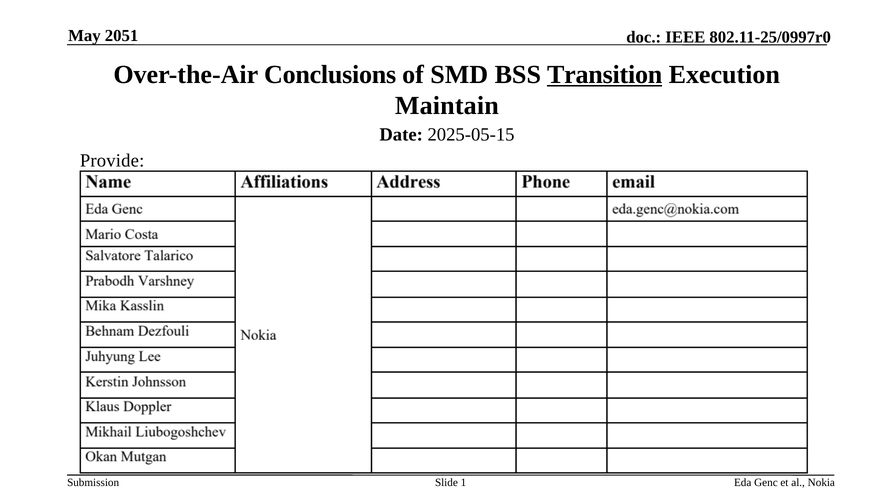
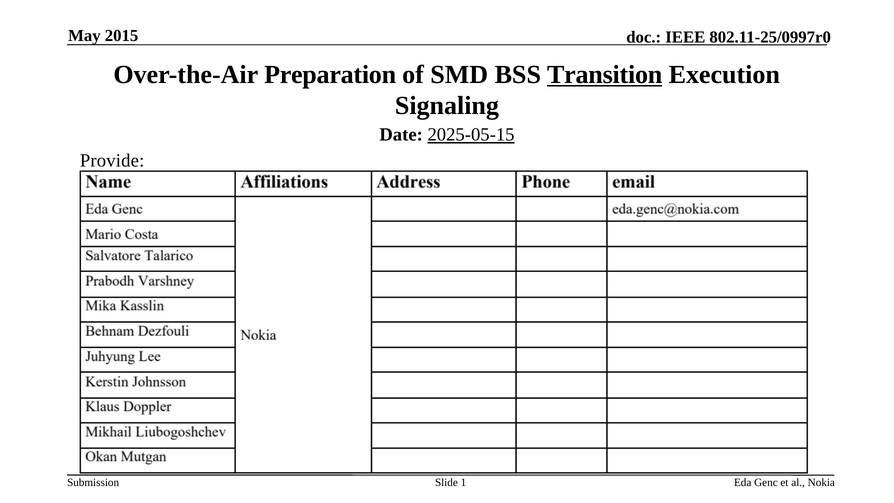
2051: 2051 -> 2015 (122, 36)
Conclusions: Conclusions -> Preparation (330, 74)
Maintain: Maintain -> Signaling (447, 106)
2025-05-15 underline: none -> present (471, 135)
